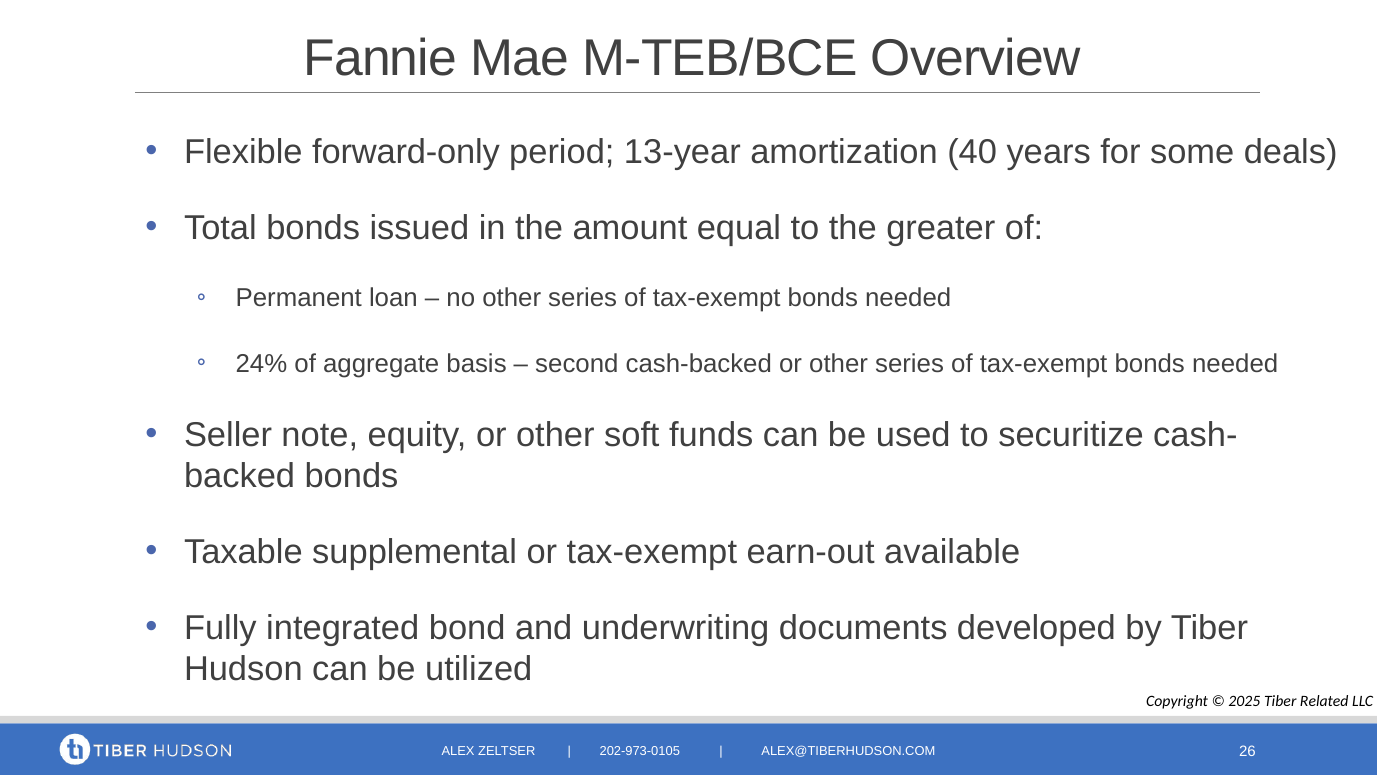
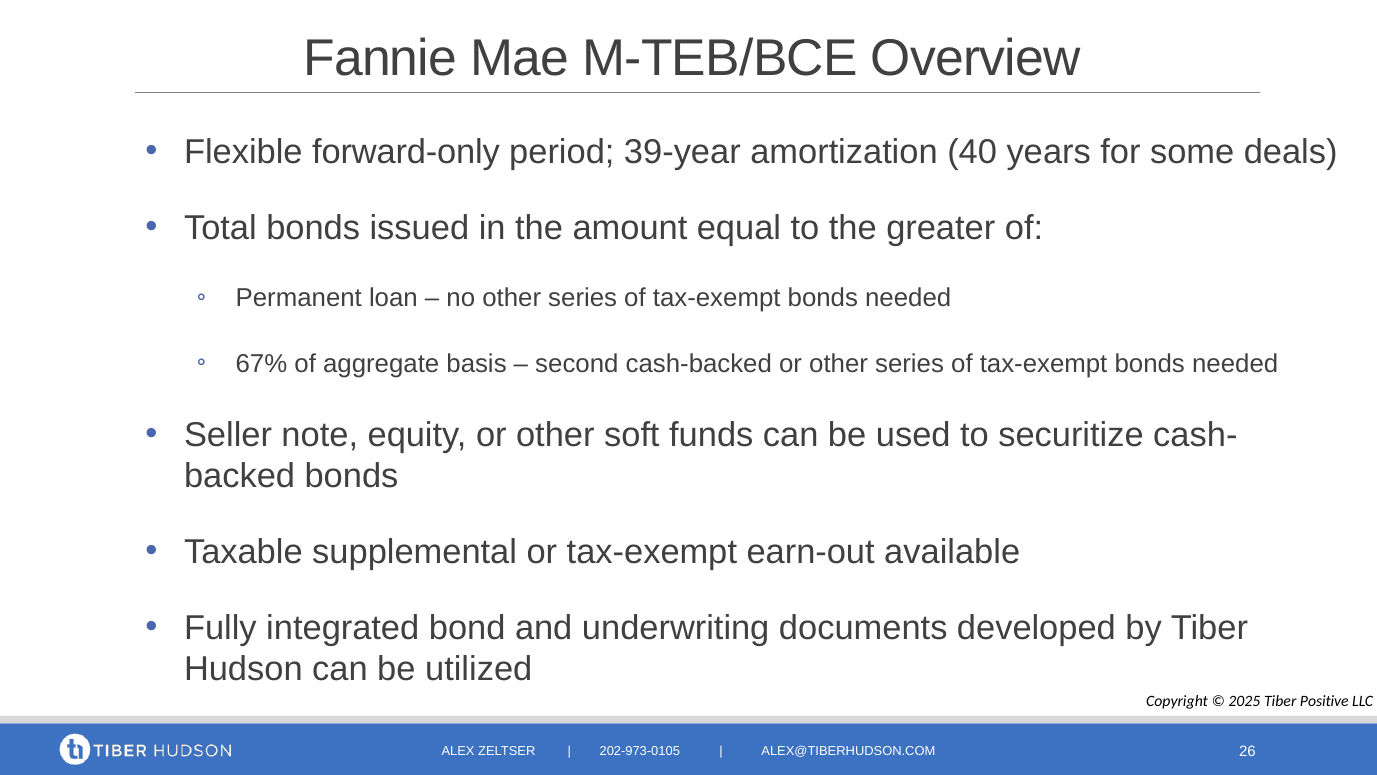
13-year: 13-year -> 39-year (682, 152)
24%: 24% -> 67% (261, 363)
Related: Related -> Positive (1324, 701)
